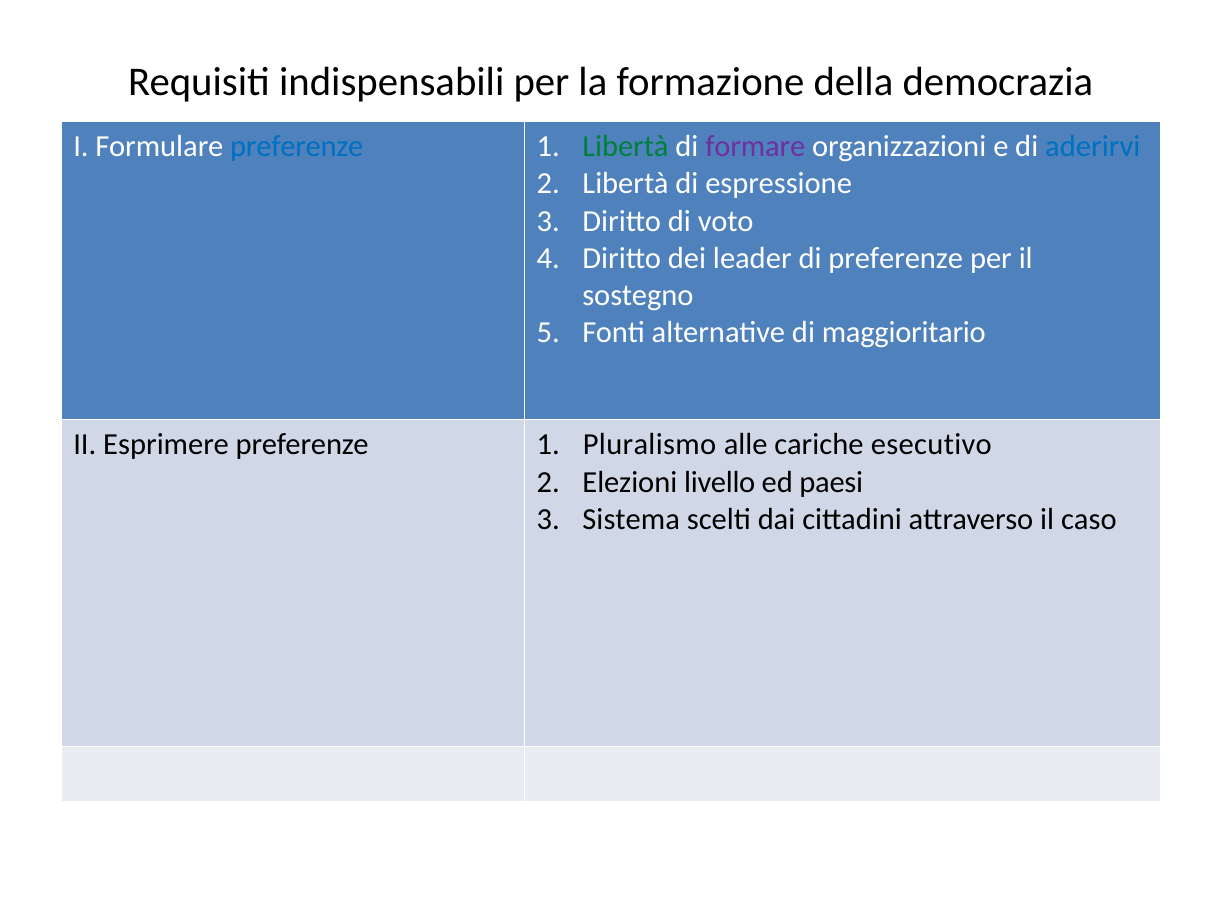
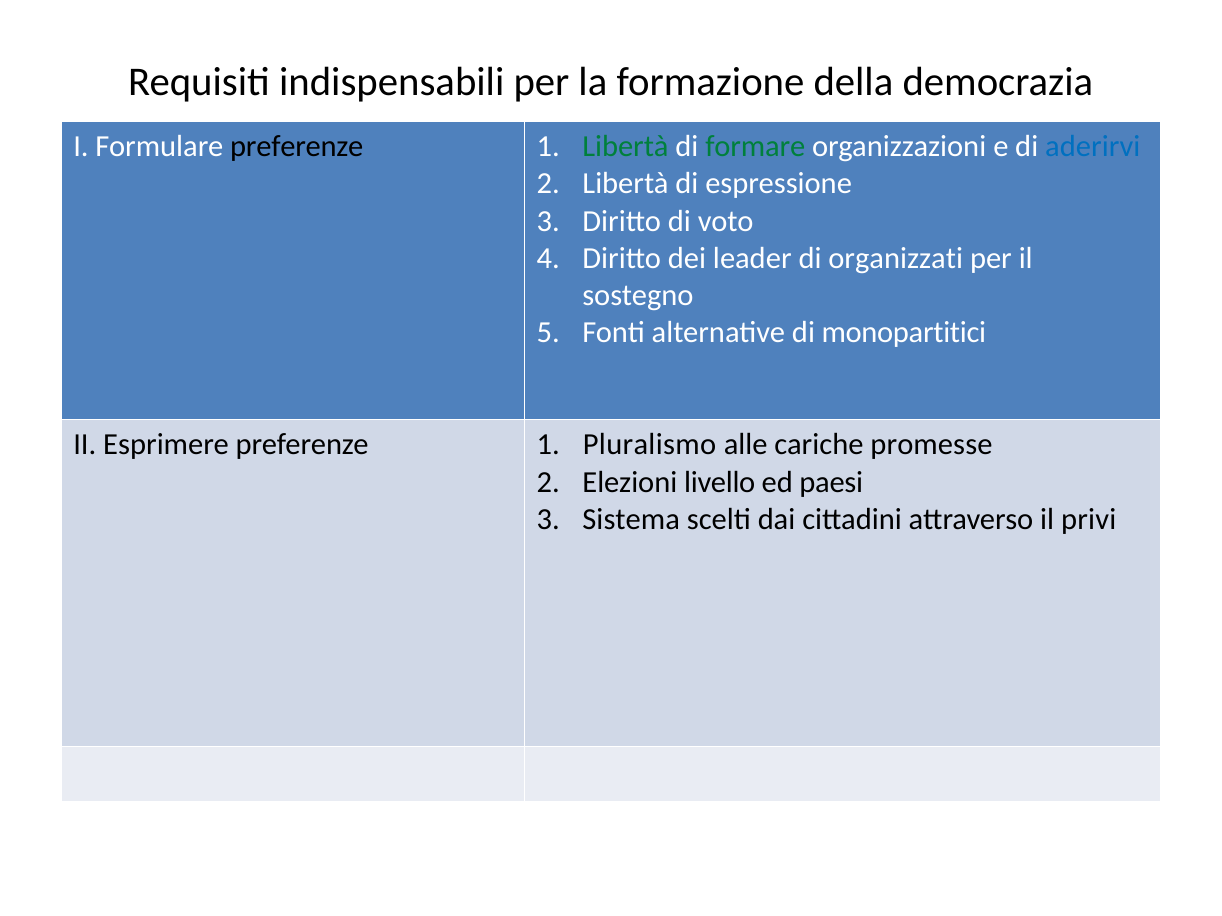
preferenze colour: blue -> black (297, 147)
formare colour: purple -> green (755, 147)
di preferenze: preferenze -> organizzati (896, 258)
maggioritario: maggioritario -> monopartitici (904, 333)
esecutivo: esecutivo -> promesse (931, 445)
caso: caso -> privi (1089, 520)
